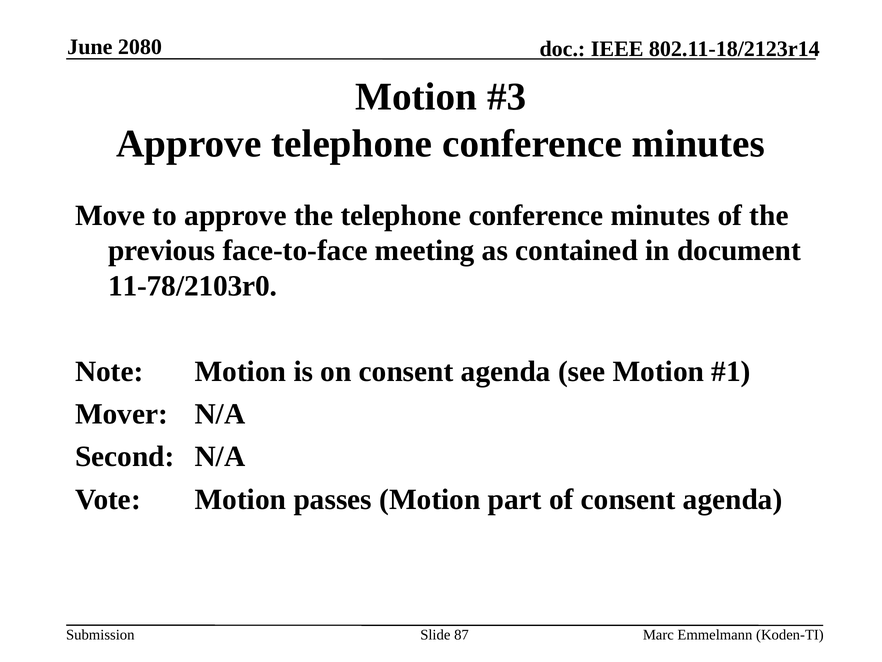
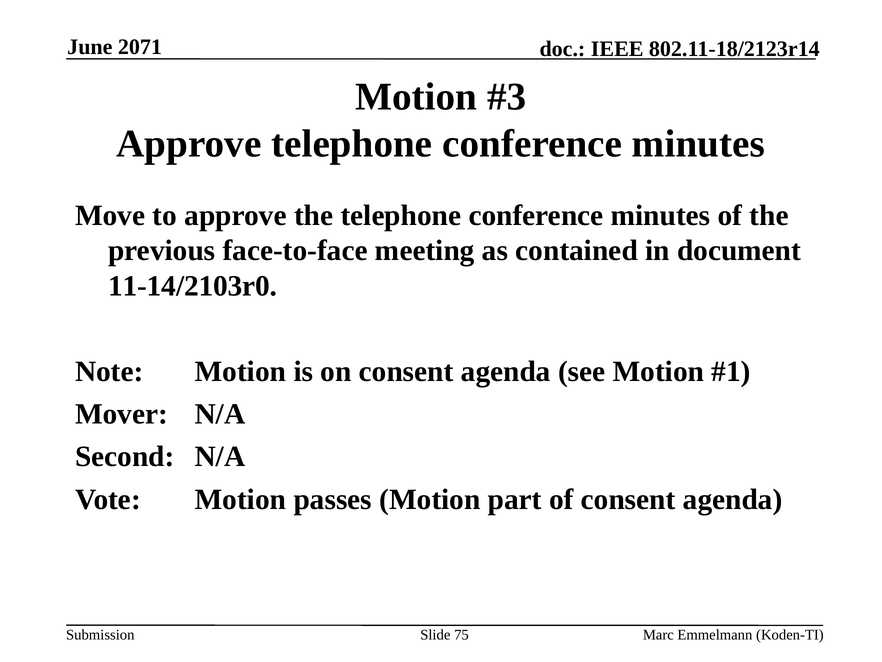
2080: 2080 -> 2071 (140, 47)
11-78/2103r0: 11-78/2103r0 -> 11-14/2103r0 (193, 286)
87: 87 -> 75 (461, 634)
